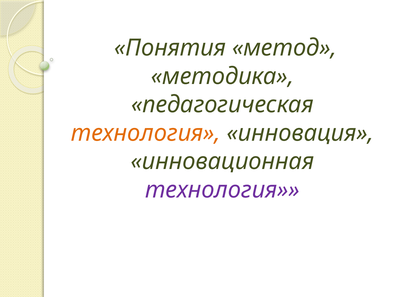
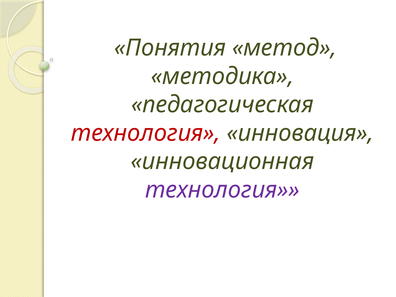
технология colour: orange -> red (146, 133)
